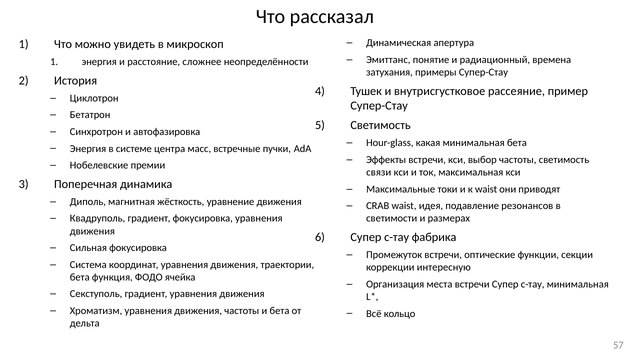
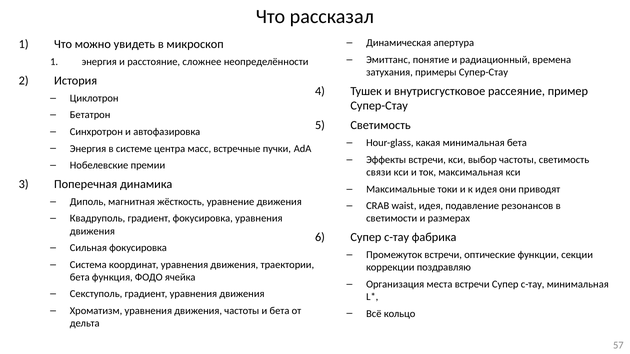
к waist: waist -> идея (486, 189)
интересную: интересную -> поздравляю (444, 268)
